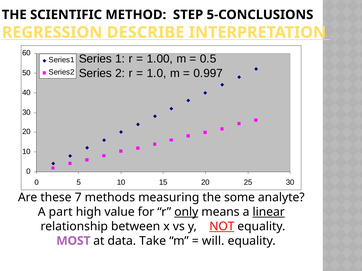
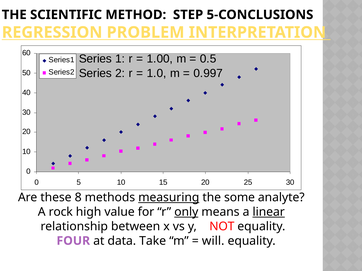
DESCRIBE: DESCRIBE -> PROBLEM (146, 32)
7: 7 -> 8 (78, 198)
measuring underline: none -> present (169, 198)
part: part -> rock (61, 212)
NOT underline: present -> none (222, 227)
MOST: MOST -> FOUR (73, 241)
